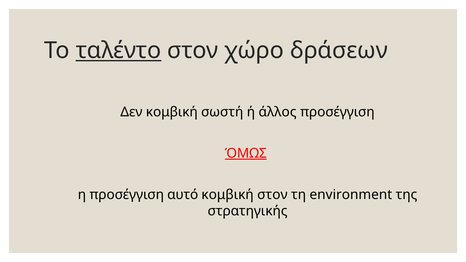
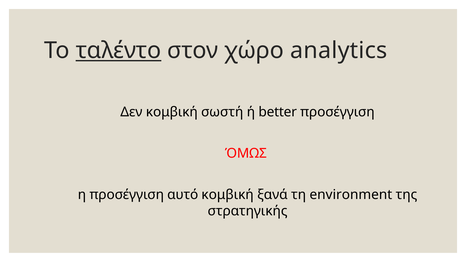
δράσεων: δράσεων -> analytics (339, 51)
άλλος: άλλος -> better (278, 112)
ΌΜΩΣ underline: present -> none (246, 153)
κομβική στον: στον -> ξανά (272, 195)
